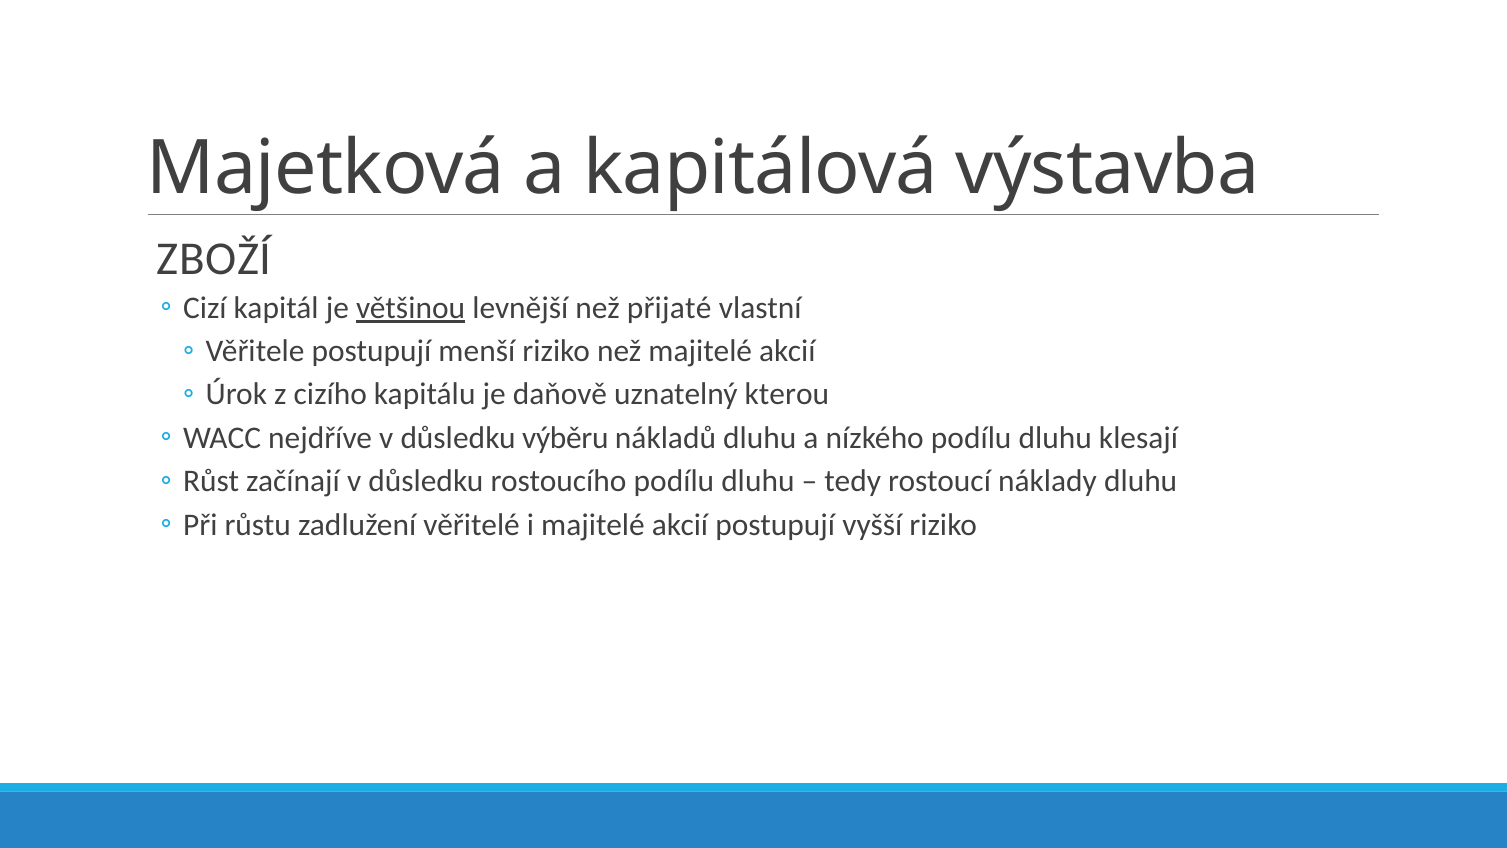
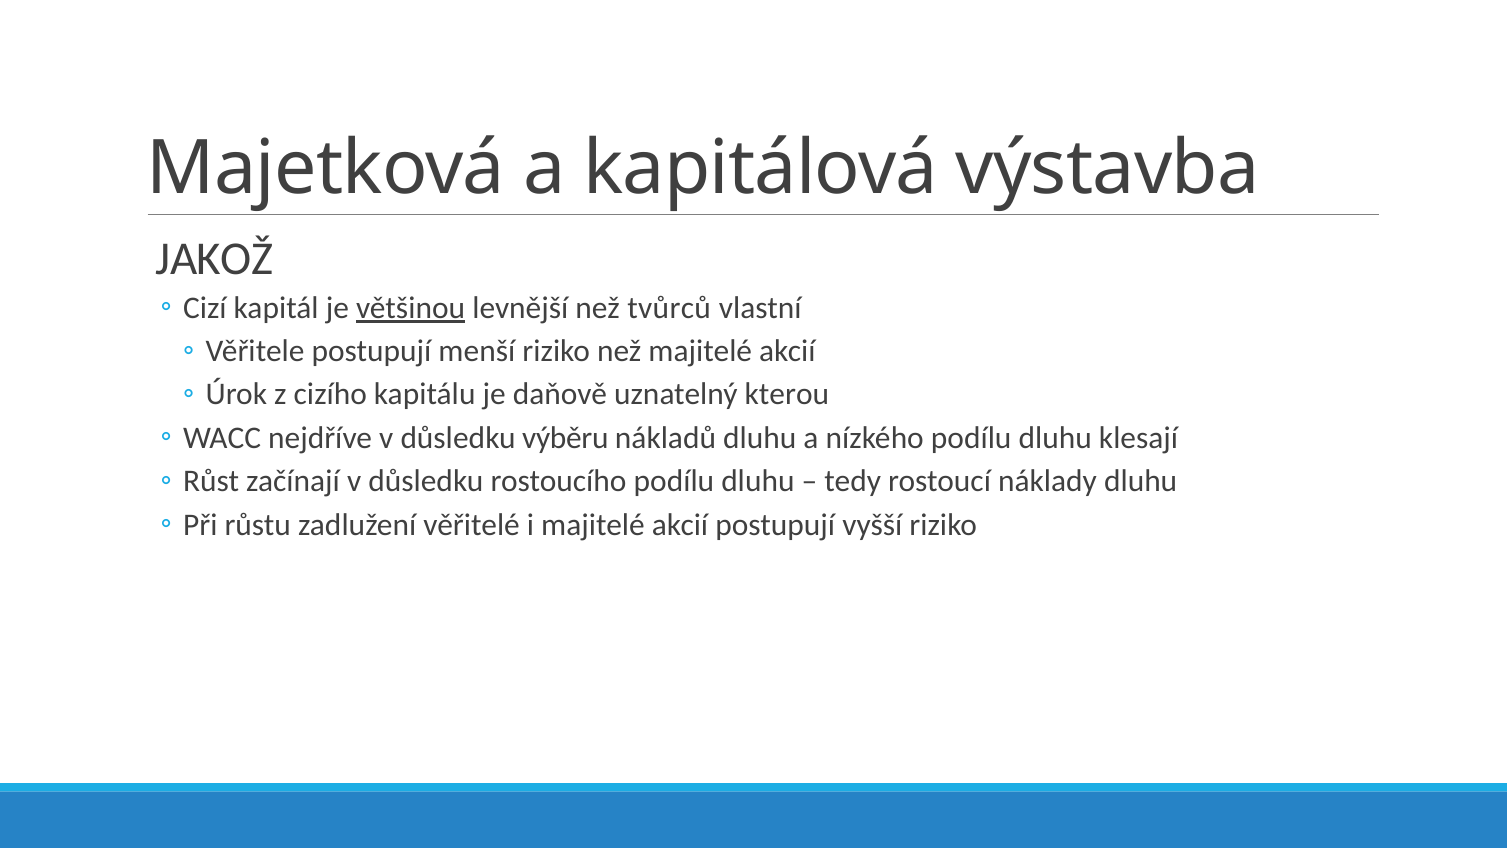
ZBOŽÍ: ZBOŽÍ -> JAKOŽ (215, 259)
přijaté: přijaté -> tvůrců (669, 308)
